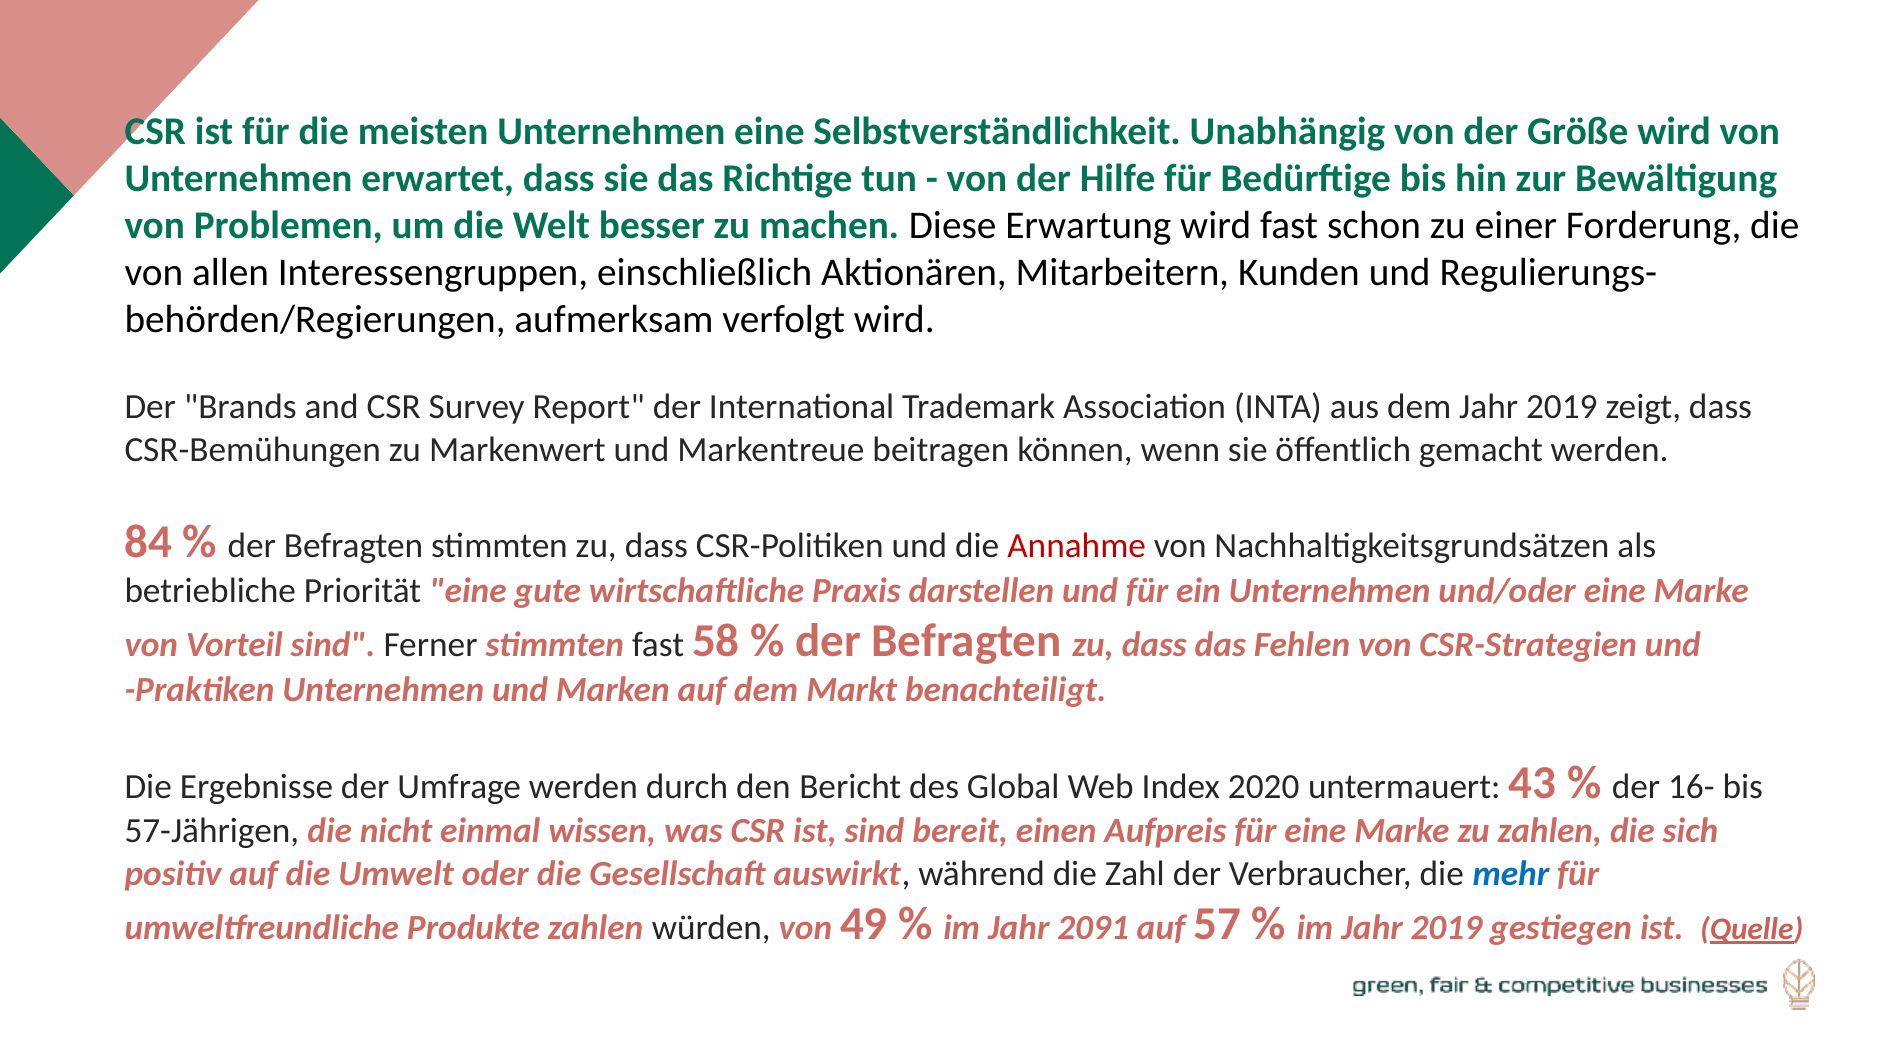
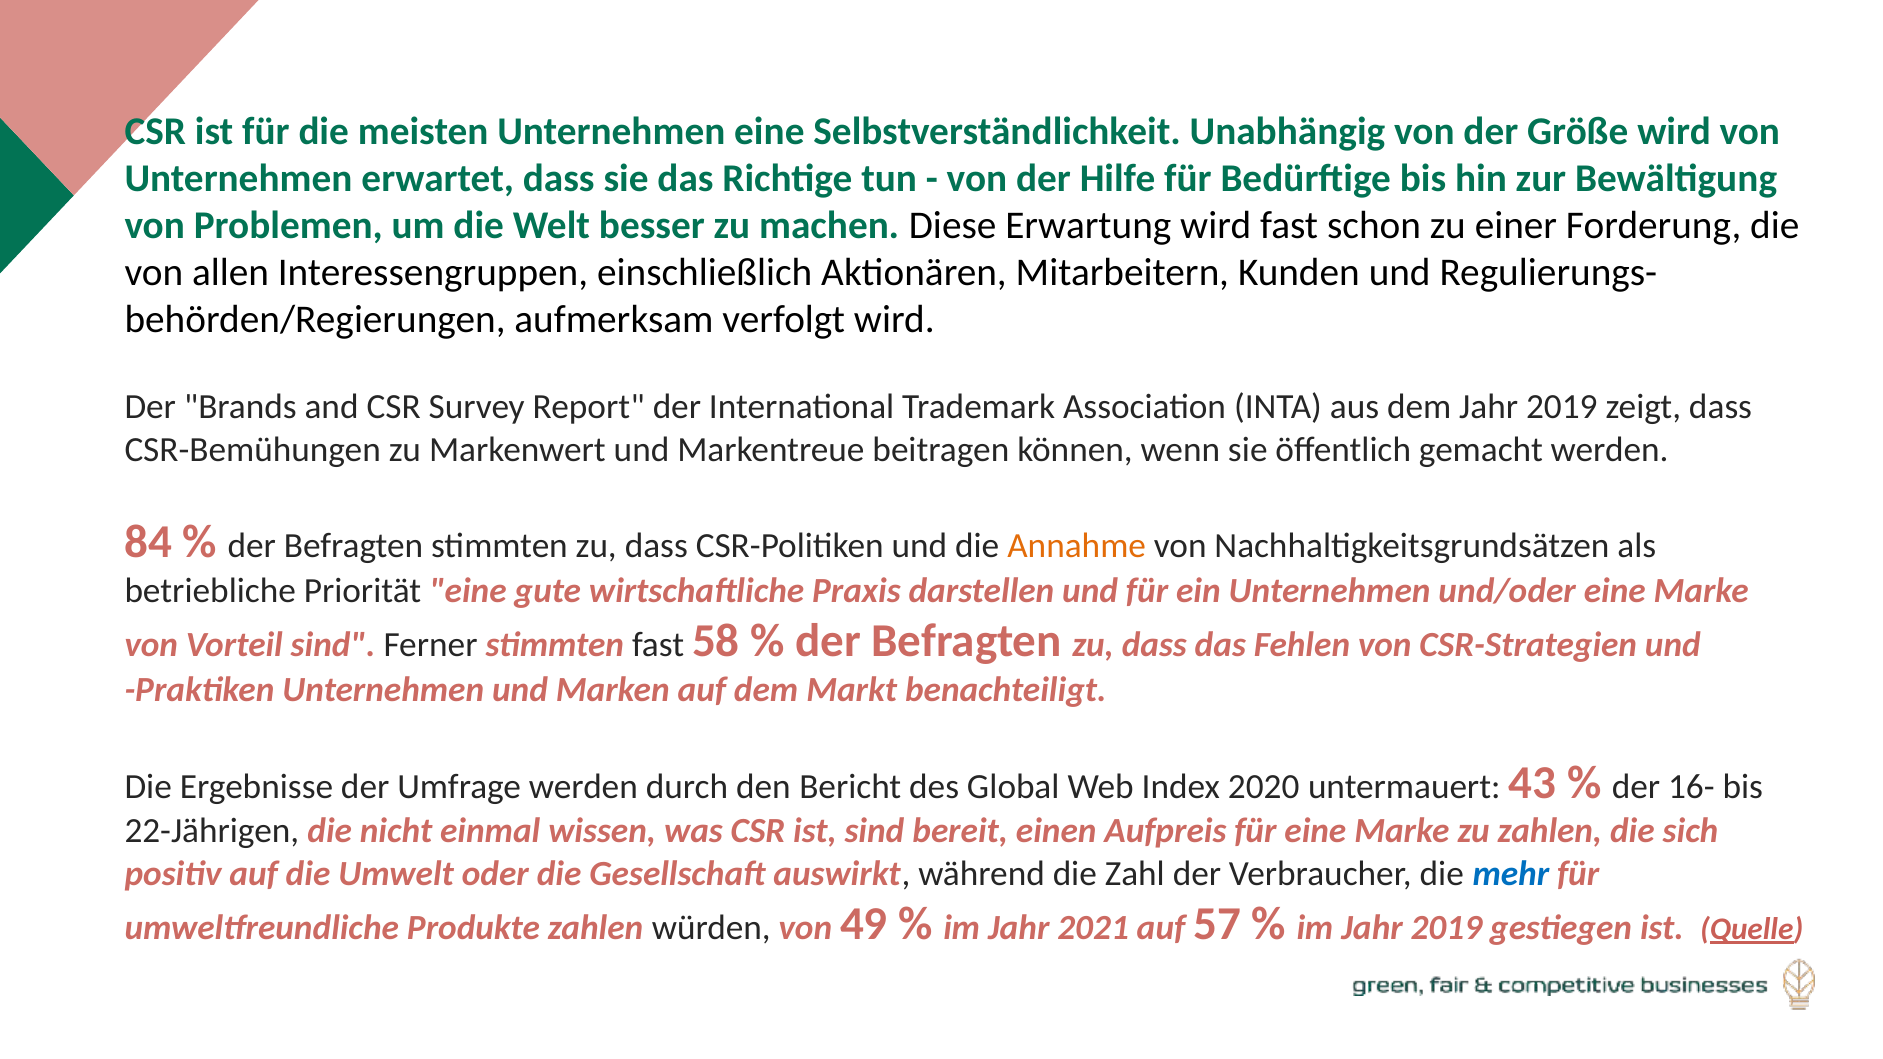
Annahme colour: red -> orange (1077, 546)
57-Jährigen: 57-Jährigen -> 22-Jährigen (212, 831)
2091: 2091 -> 2021 (1093, 928)
